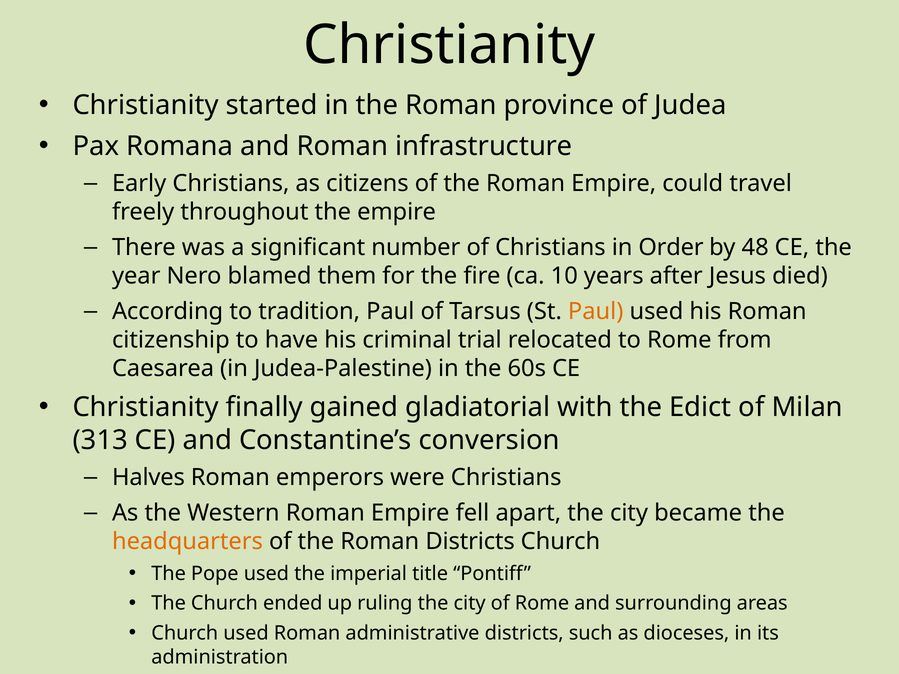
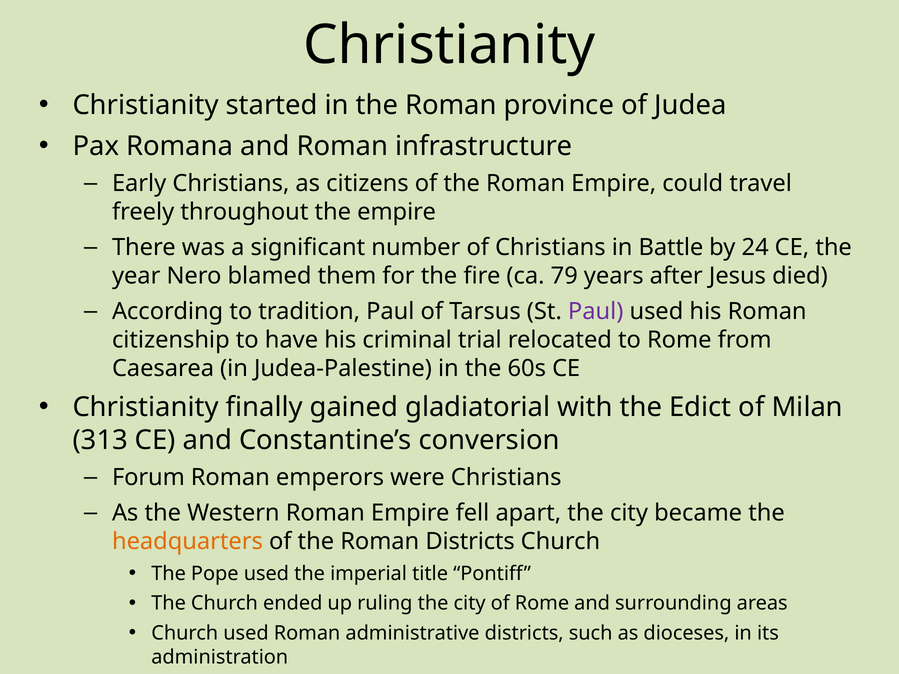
Order: Order -> Battle (671, 248)
48: 48 -> 24 (755, 248)
10: 10 -> 79 (564, 276)
Paul colour: orange -> purple (596, 312)
Halves: Halves -> Forum (148, 478)
